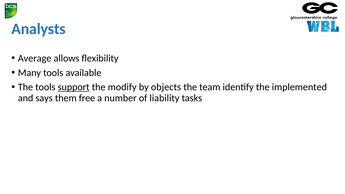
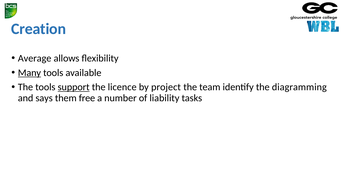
Analysts: Analysts -> Creation (39, 29)
Many underline: none -> present (29, 73)
modify: modify -> licence (122, 87)
objects: objects -> project (166, 87)
implemented: implemented -> diagramming (299, 87)
